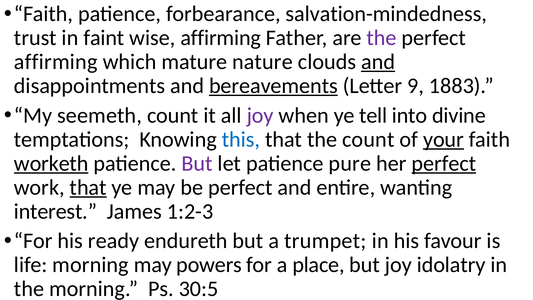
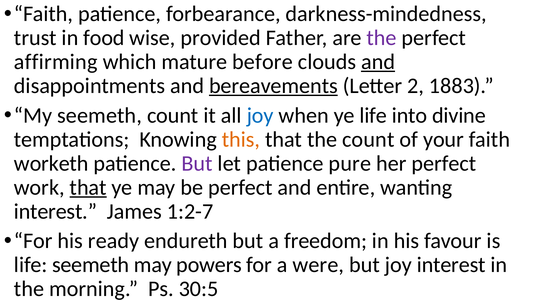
salvation-mindedness: salvation-mindedness -> darkness-mindedness (386, 14)
faint: faint -> food (104, 38)
wise affirming: affirming -> provided (221, 38)
nature: nature -> before (262, 62)
9: 9 -> 2 (416, 86)
joy colour: purple -> blue (260, 115)
ye tell: tell -> life (373, 115)
this colour: blue -> orange (241, 139)
your underline: present -> none (444, 139)
worketh underline: present -> none (51, 163)
perfect underline: present -> none (444, 163)
1:2-3: 1:2-3 -> 1:2-7 (190, 211)
trumpet: trumpet -> freedom (326, 241)
life morning: morning -> seemeth (91, 265)
place: place -> were (318, 265)
joy idolatry: idolatry -> interest (451, 265)
